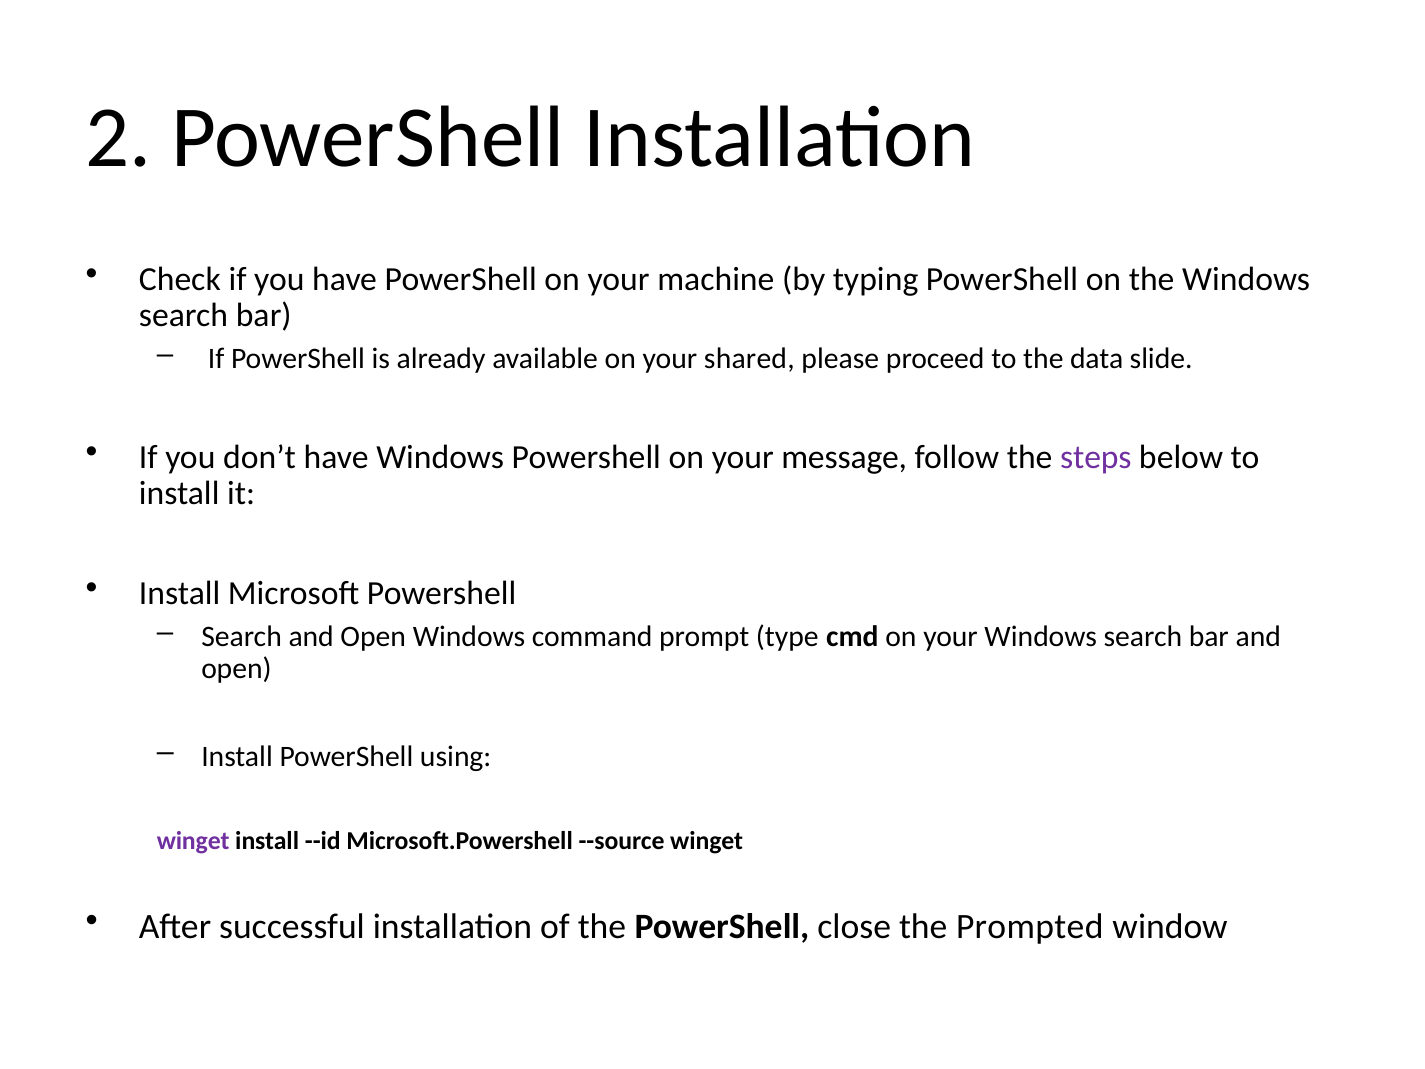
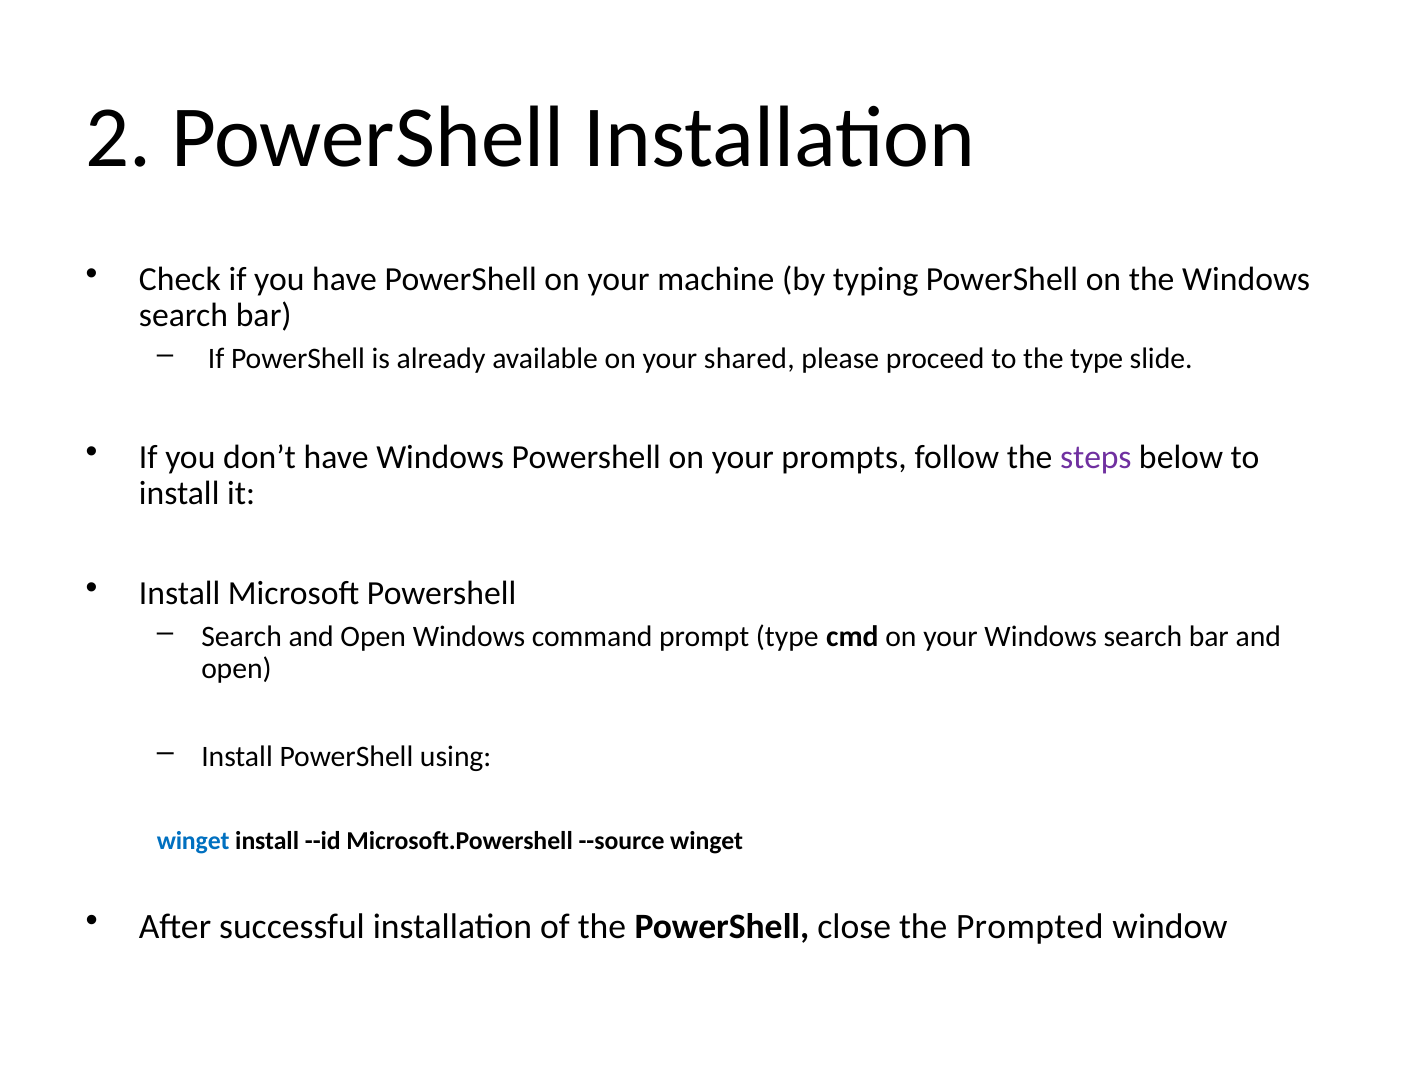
the data: data -> type (1097, 359)
message: message -> prompts (844, 457)
winget colour: purple -> blue (193, 841)
